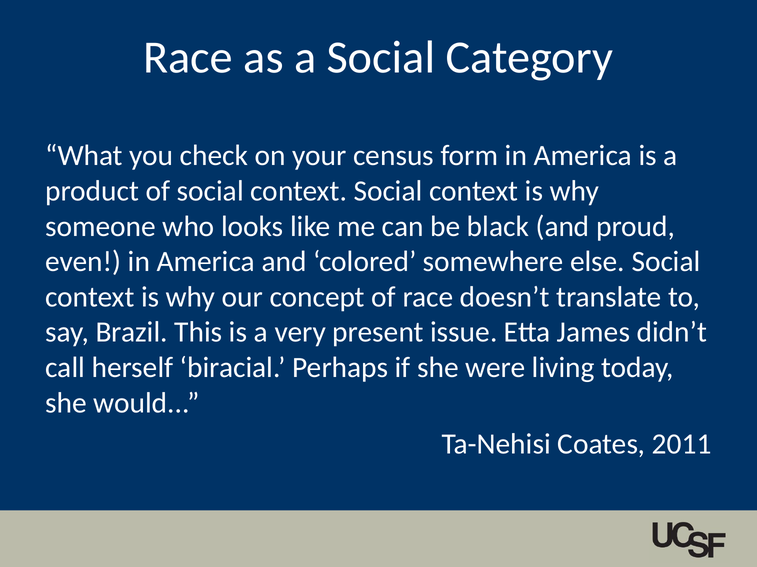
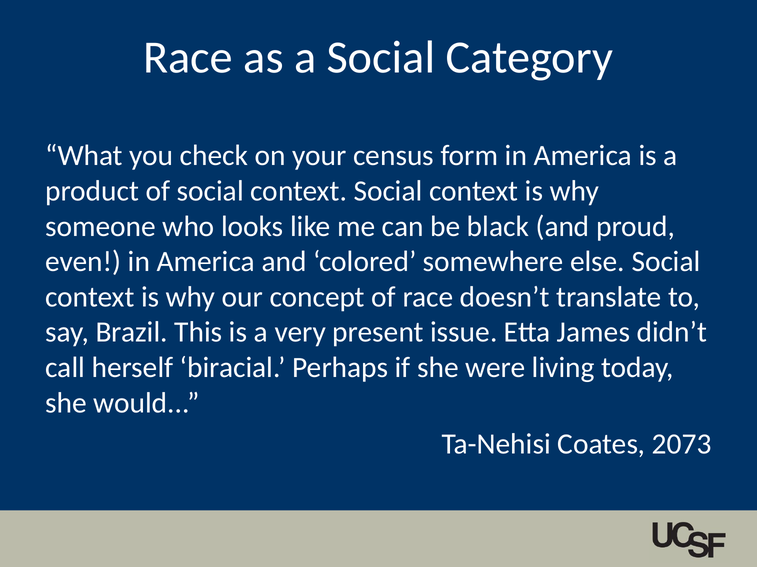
2011: 2011 -> 2073 (682, 445)
